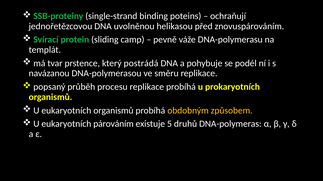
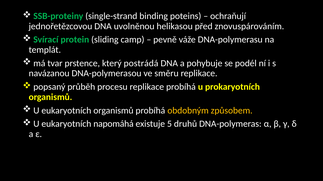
párováním: párováním -> napomáhá (113, 124)
